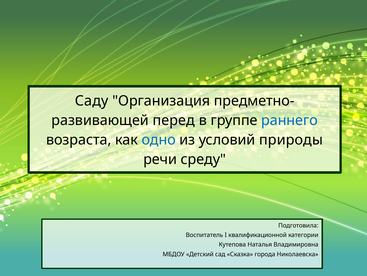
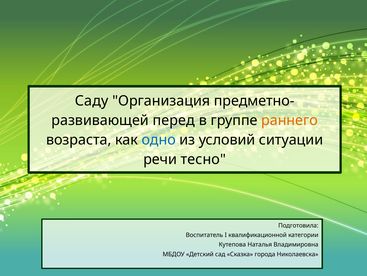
раннего colour: blue -> orange (289, 120)
природы: природы -> ситуации (291, 140)
среду: среду -> тесно (203, 159)
